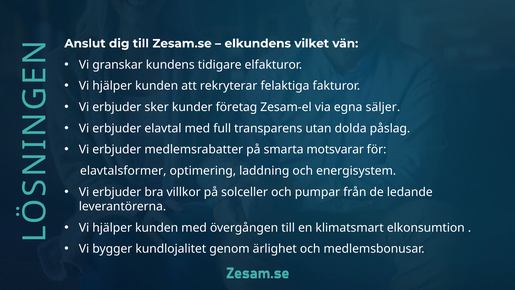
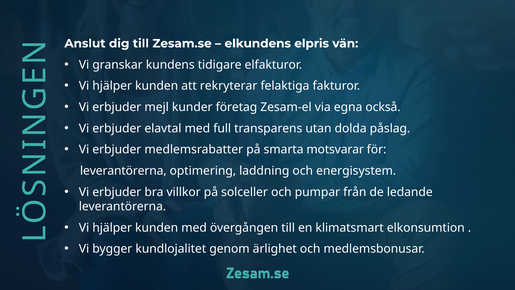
vilket: vilket -> elpris (312, 43)
sker: sker -> mejl (157, 107)
säljer: säljer -> också (383, 107)
elavtalsformer: elavtalsformer -> leverantörerna (123, 171)
